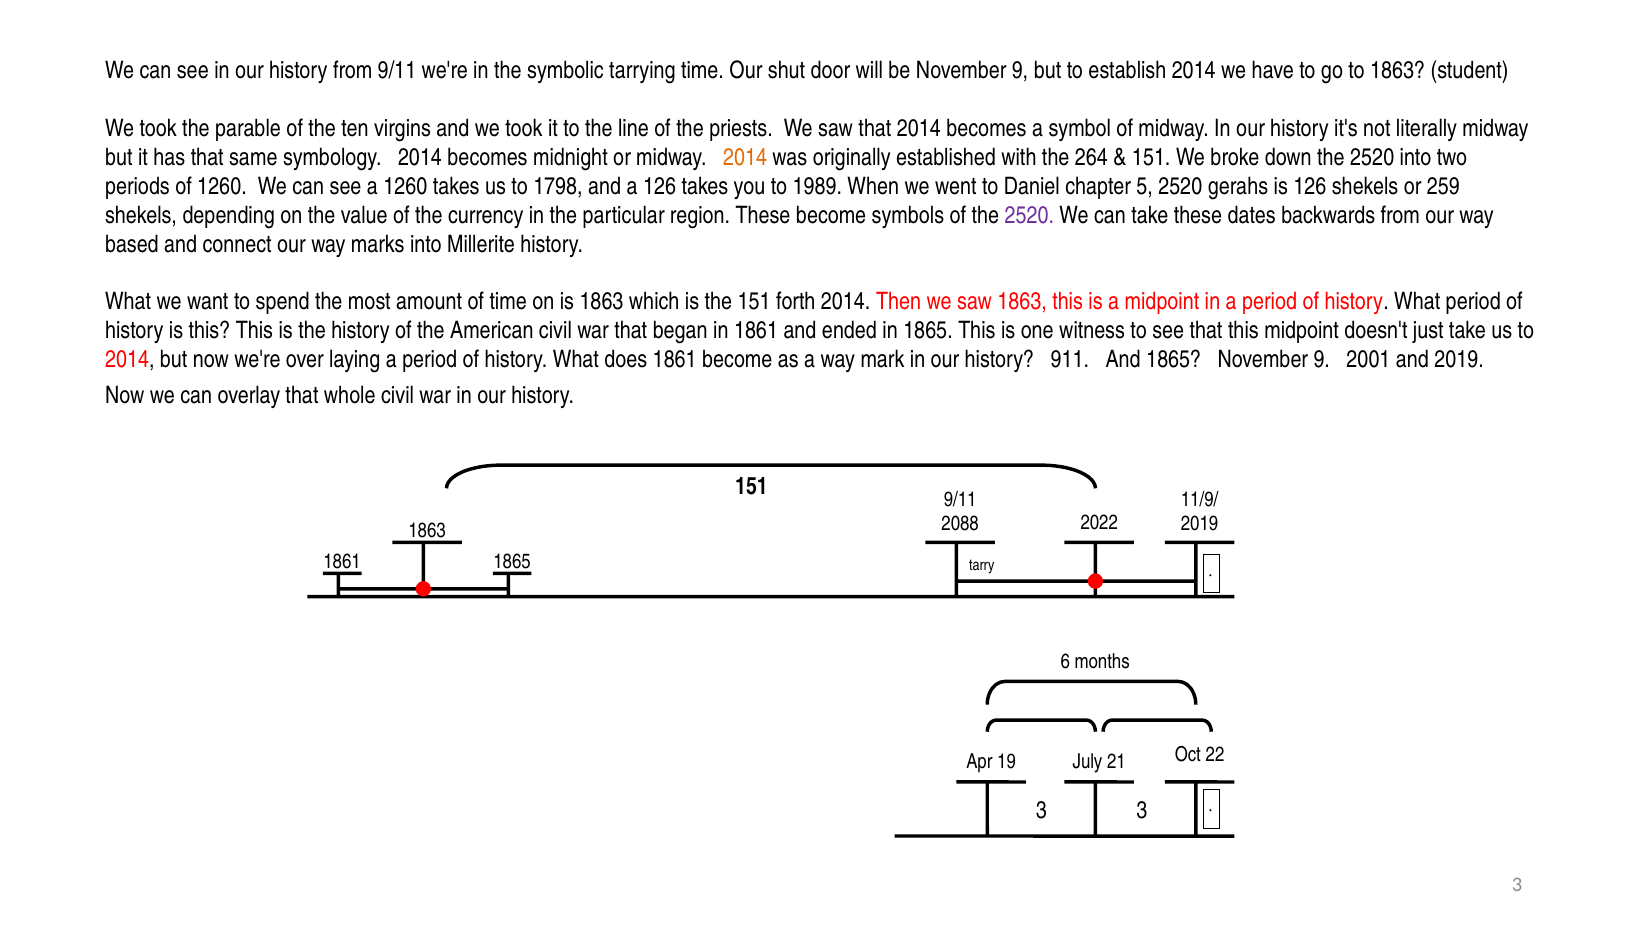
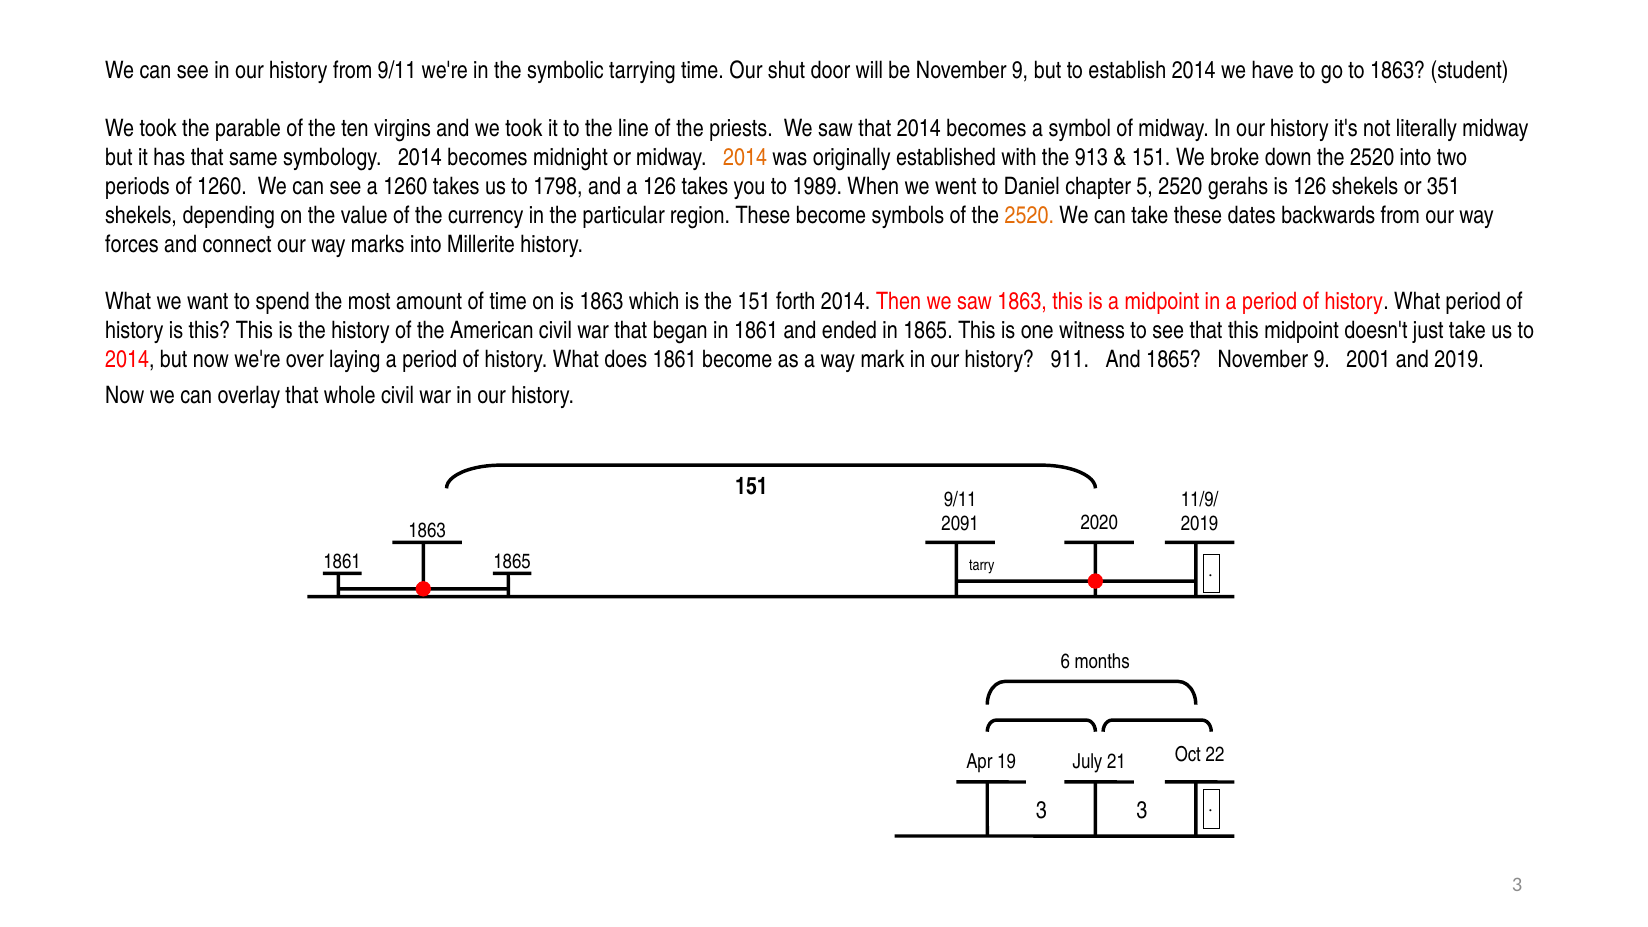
264: 264 -> 913 (1091, 158)
259: 259 -> 351 (1443, 186)
2520 colour: purple -> orange (1029, 215)
based: based -> forces (132, 244)
2022: 2022 -> 2020 (1099, 523)
2088: 2088 -> 2091 (960, 524)
